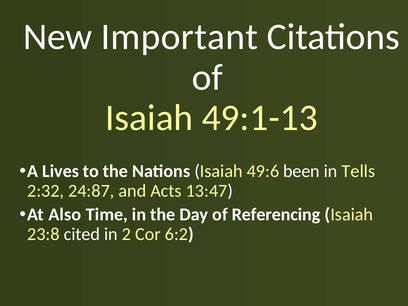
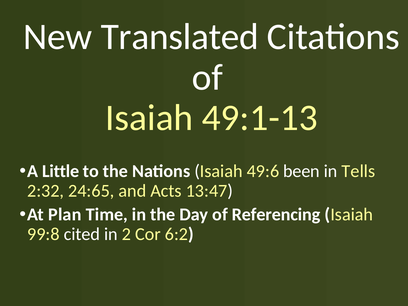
Important: Important -> Translated (180, 37)
Lives: Lives -> Little (61, 171)
24:87: 24:87 -> 24:65 (91, 191)
Also: Also -> Plan (65, 215)
23:8: 23:8 -> 99:8 (43, 234)
